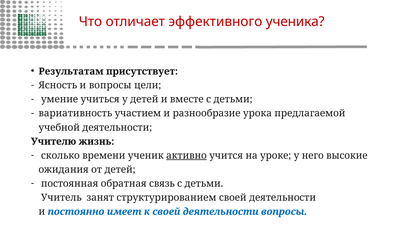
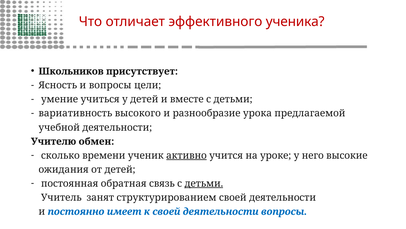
Результатам: Результатам -> Школьников (71, 71)
участием: участием -> высокого (138, 113)
жизнь: жизнь -> обмен (96, 141)
детьми underline: none -> present (204, 183)
